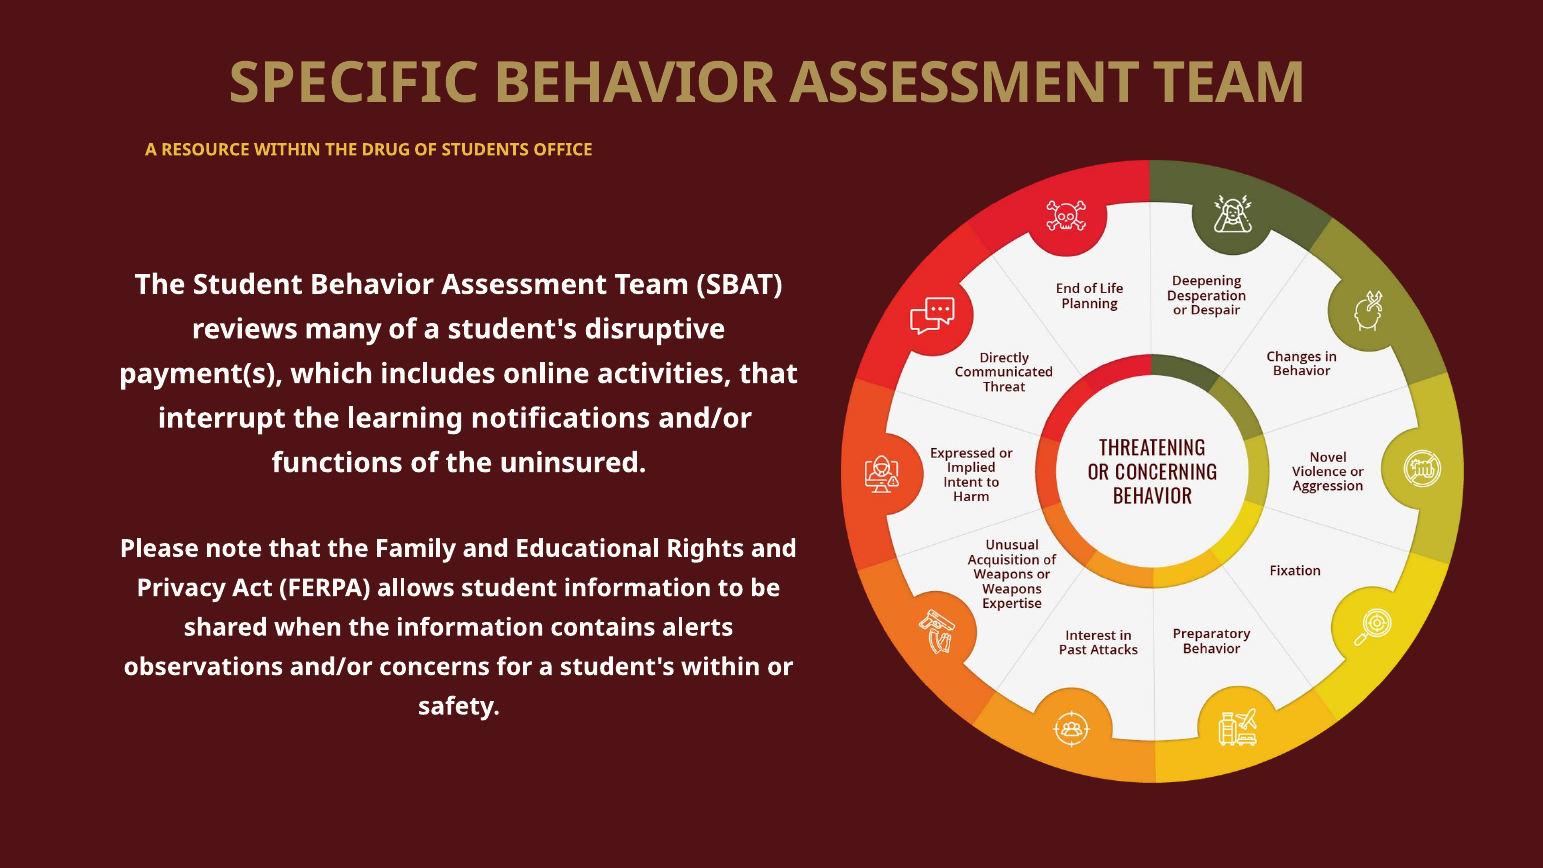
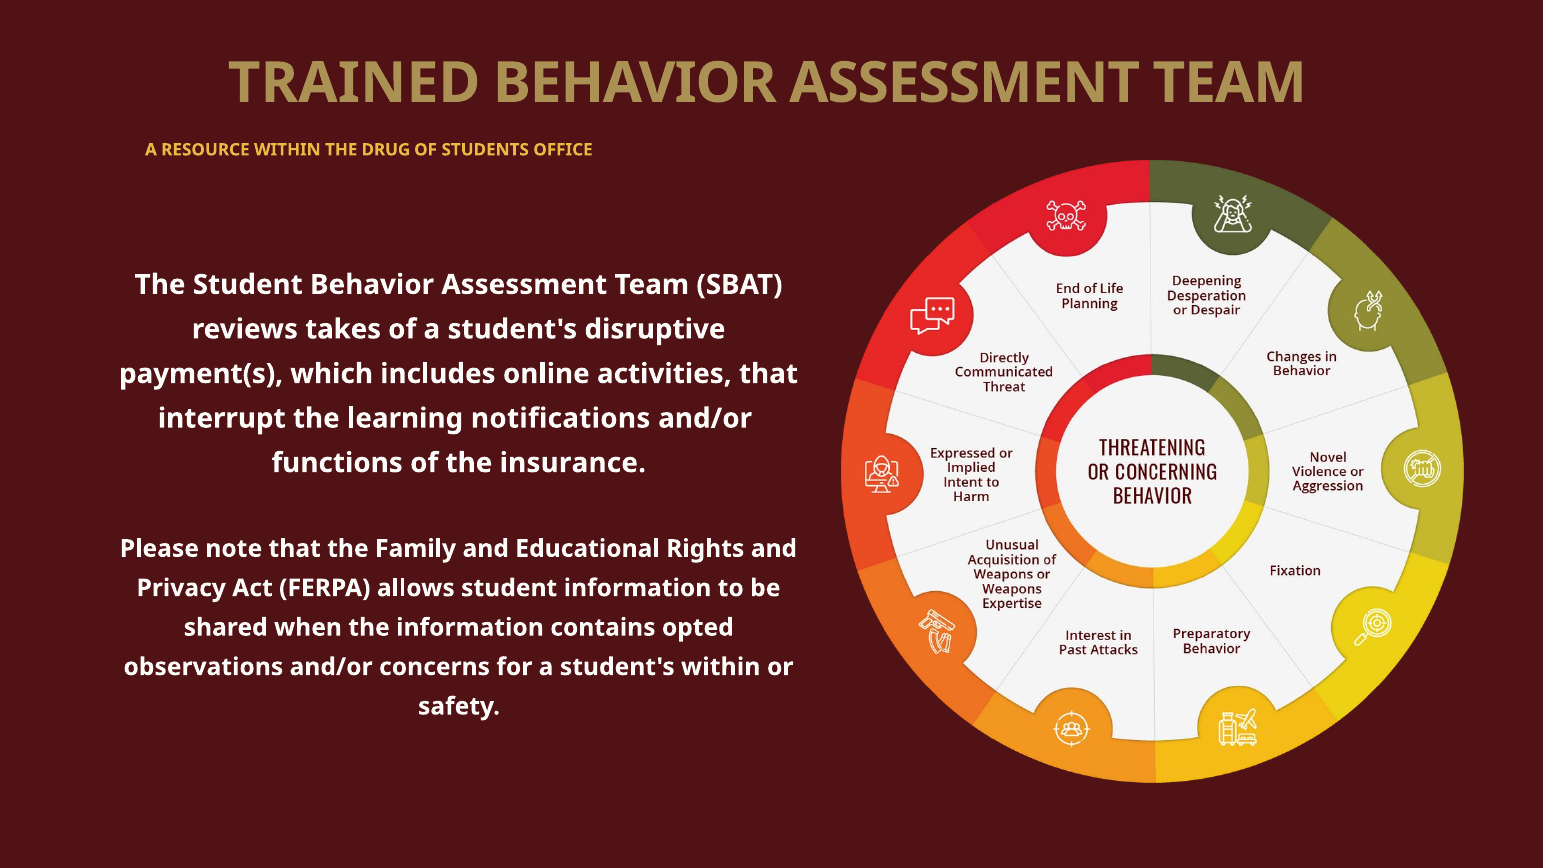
SPECIFIC: SPECIFIC -> TRAINED (354, 83)
many: many -> takes (343, 329)
uninsured: uninsured -> insurance (573, 463)
alerts: alerts -> opted (698, 627)
